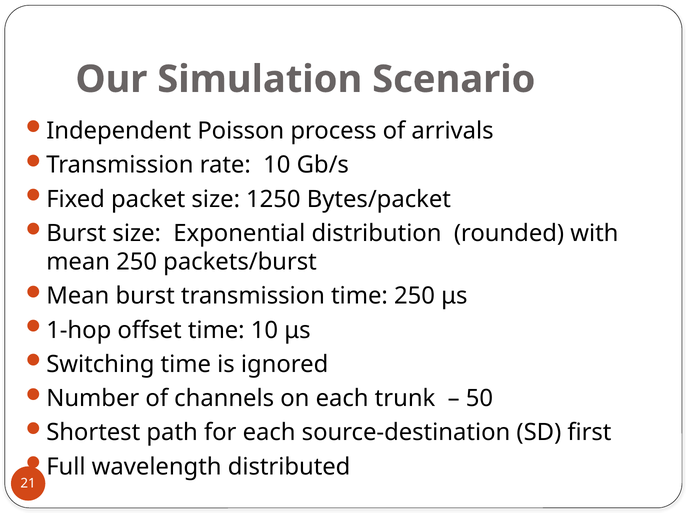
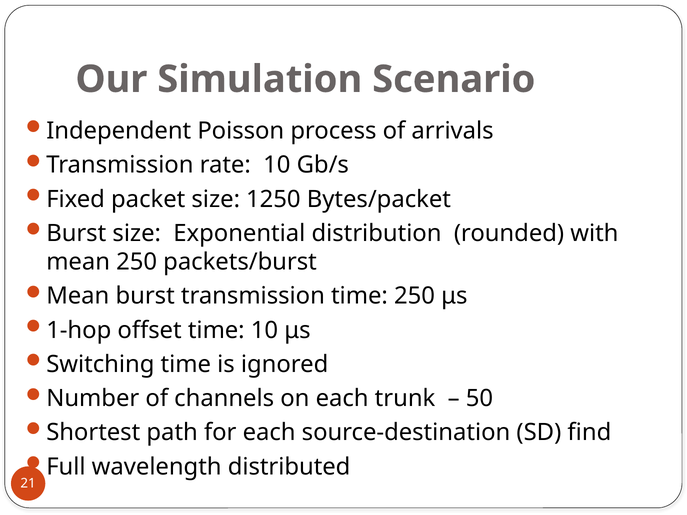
first: first -> find (589, 433)
